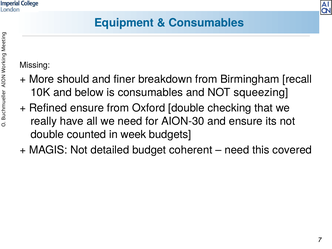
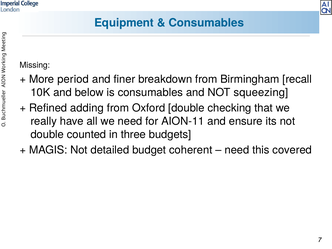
should: should -> period (73, 79)
Refined ensure: ensure -> adding (87, 108)
AION-30: AION-30 -> AION-11 (183, 121)
week: week -> three (133, 134)
